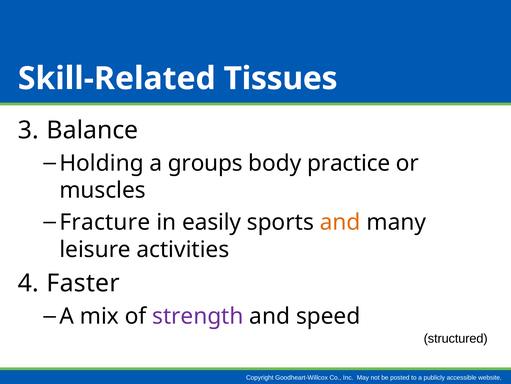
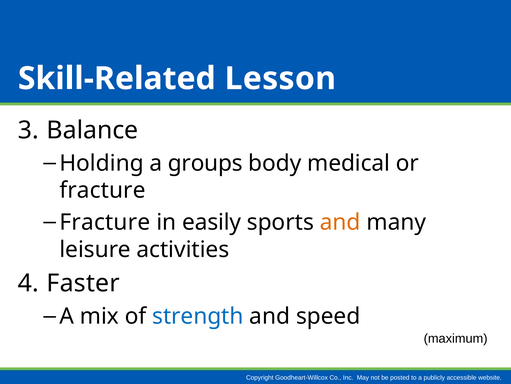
Tissues: Tissues -> Lesson (280, 78)
practice: practice -> medical (349, 163)
muscles: muscles -> fracture (102, 190)
strength colour: purple -> blue (198, 316)
structured: structured -> maximum (456, 338)
